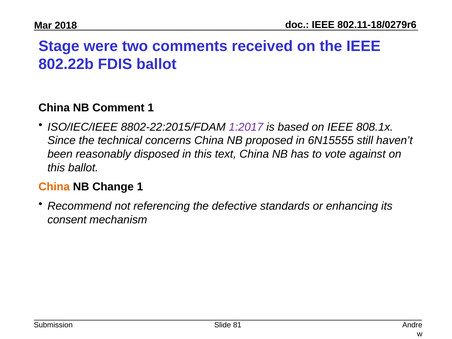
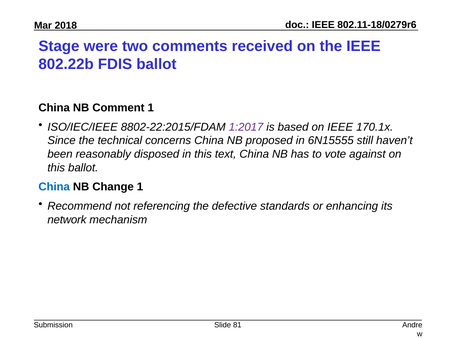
808.1x: 808.1x -> 170.1x (375, 127)
China colour: orange -> blue (54, 187)
consent: consent -> network (67, 220)
